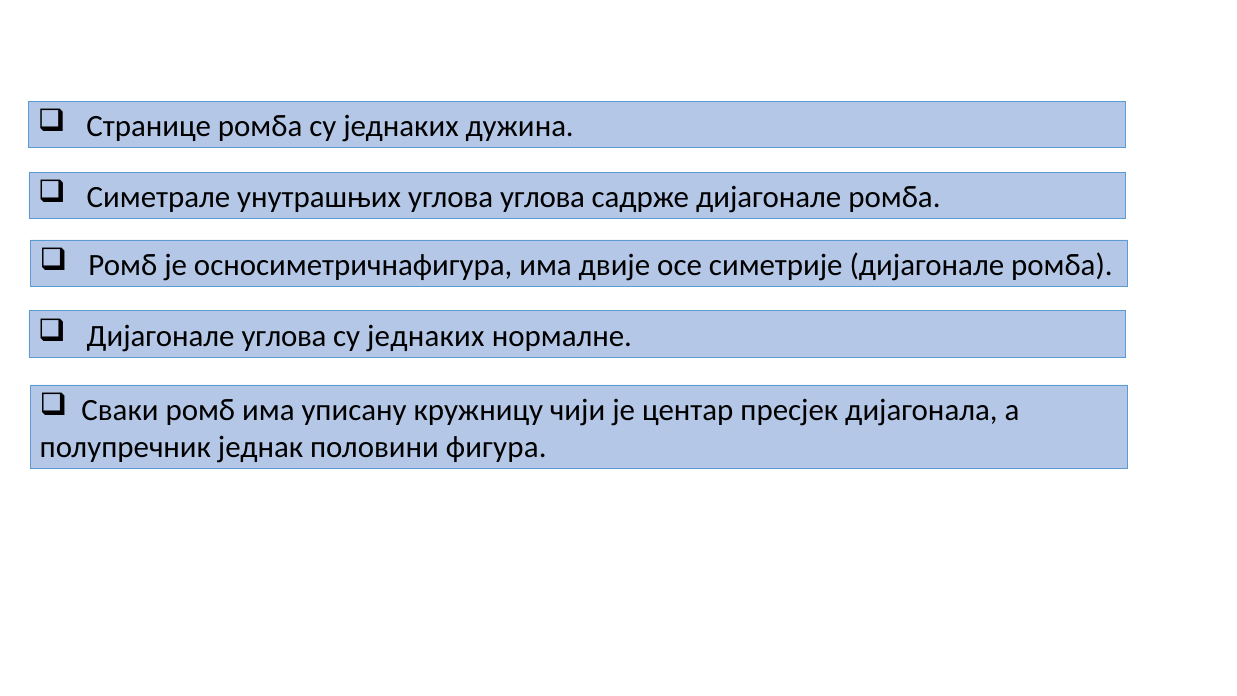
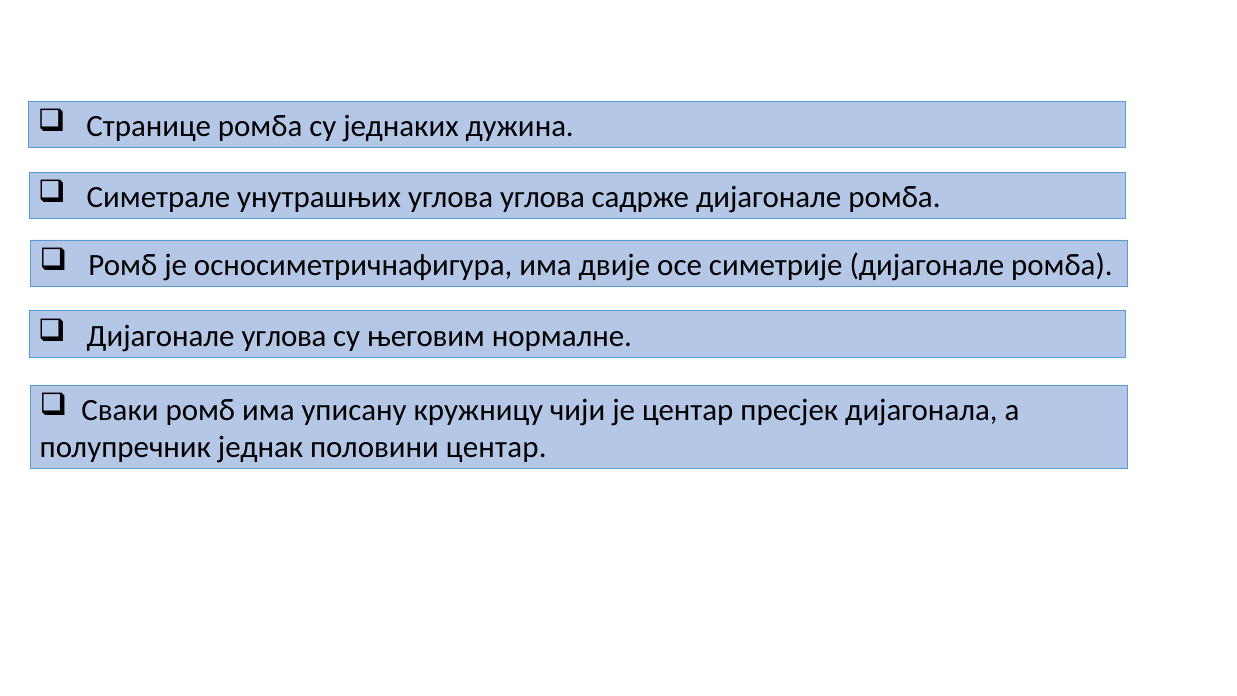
једнаких: једнаких -> његовим (426, 336)
половини фигура: фигура -> центар (496, 447)
